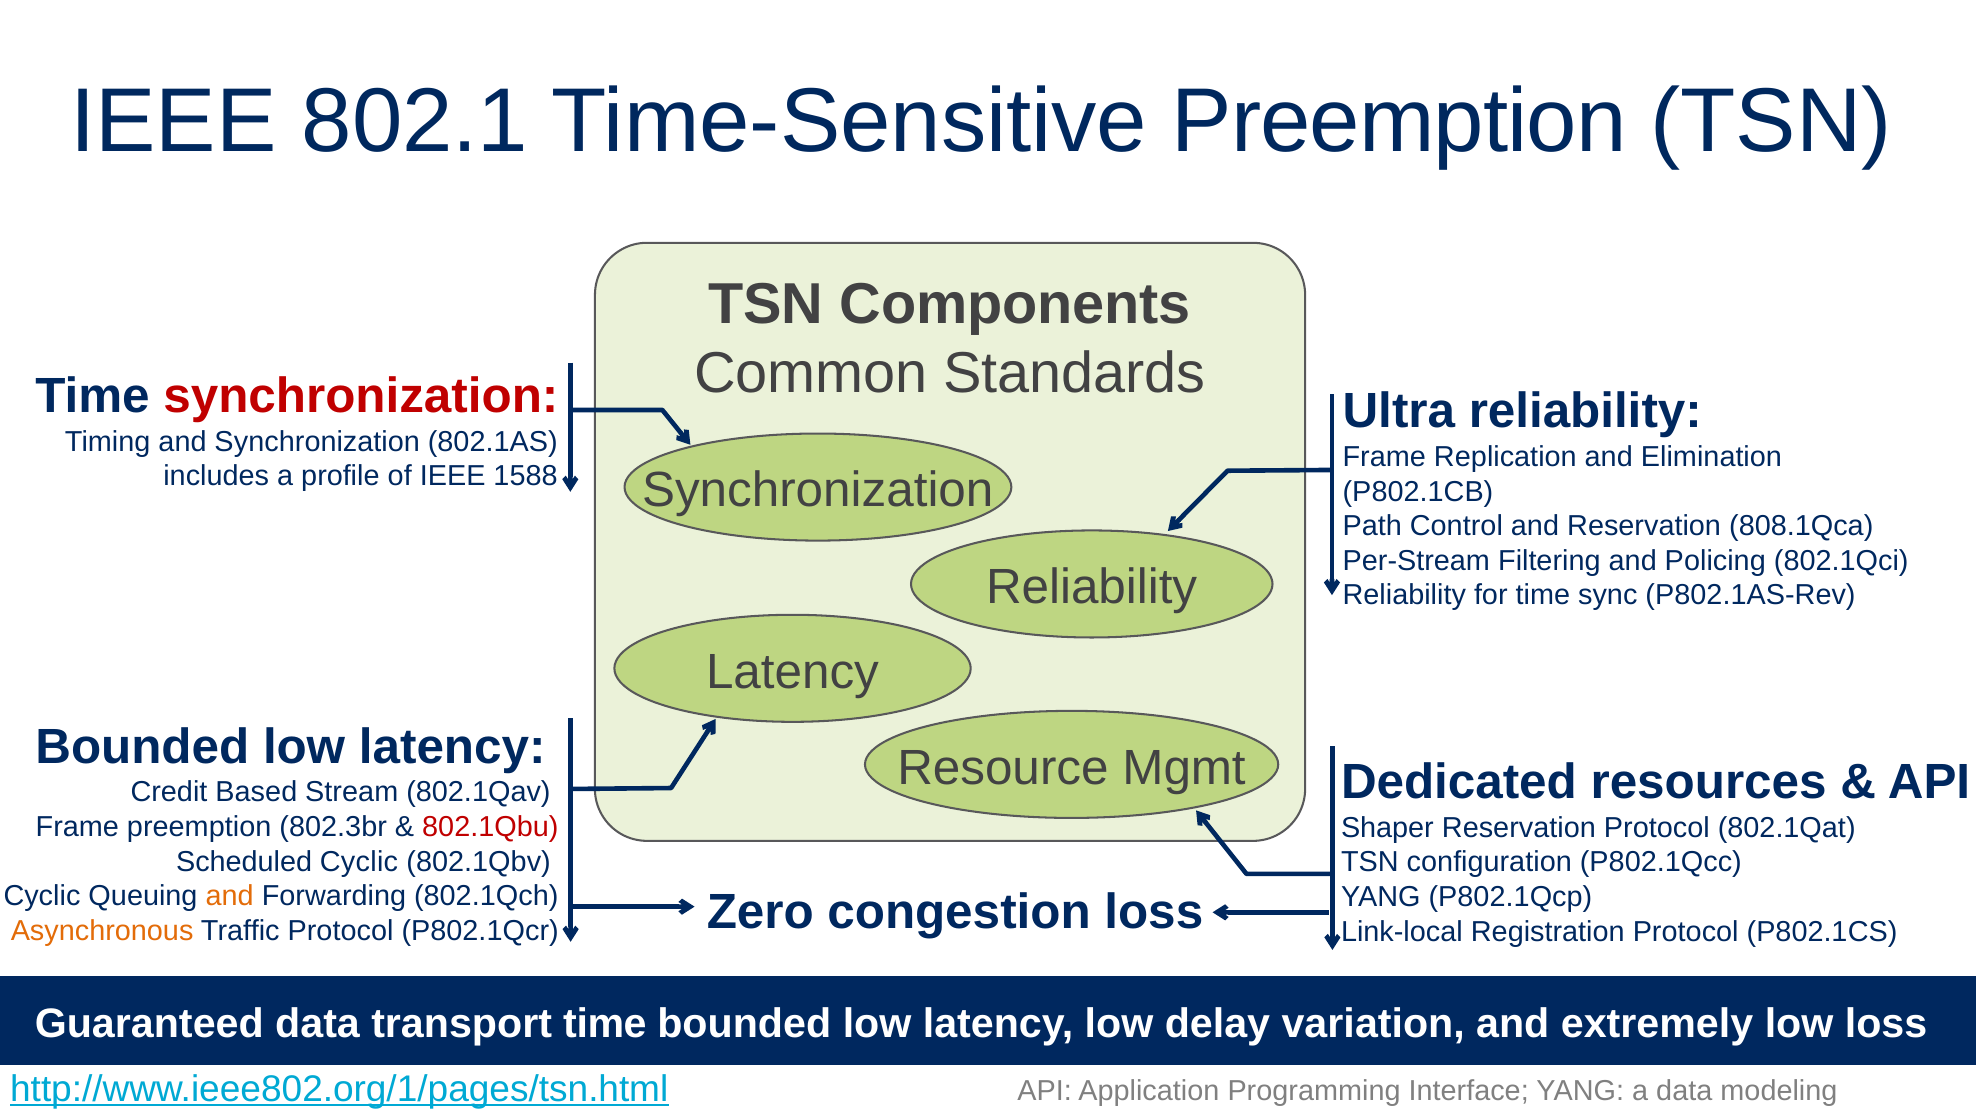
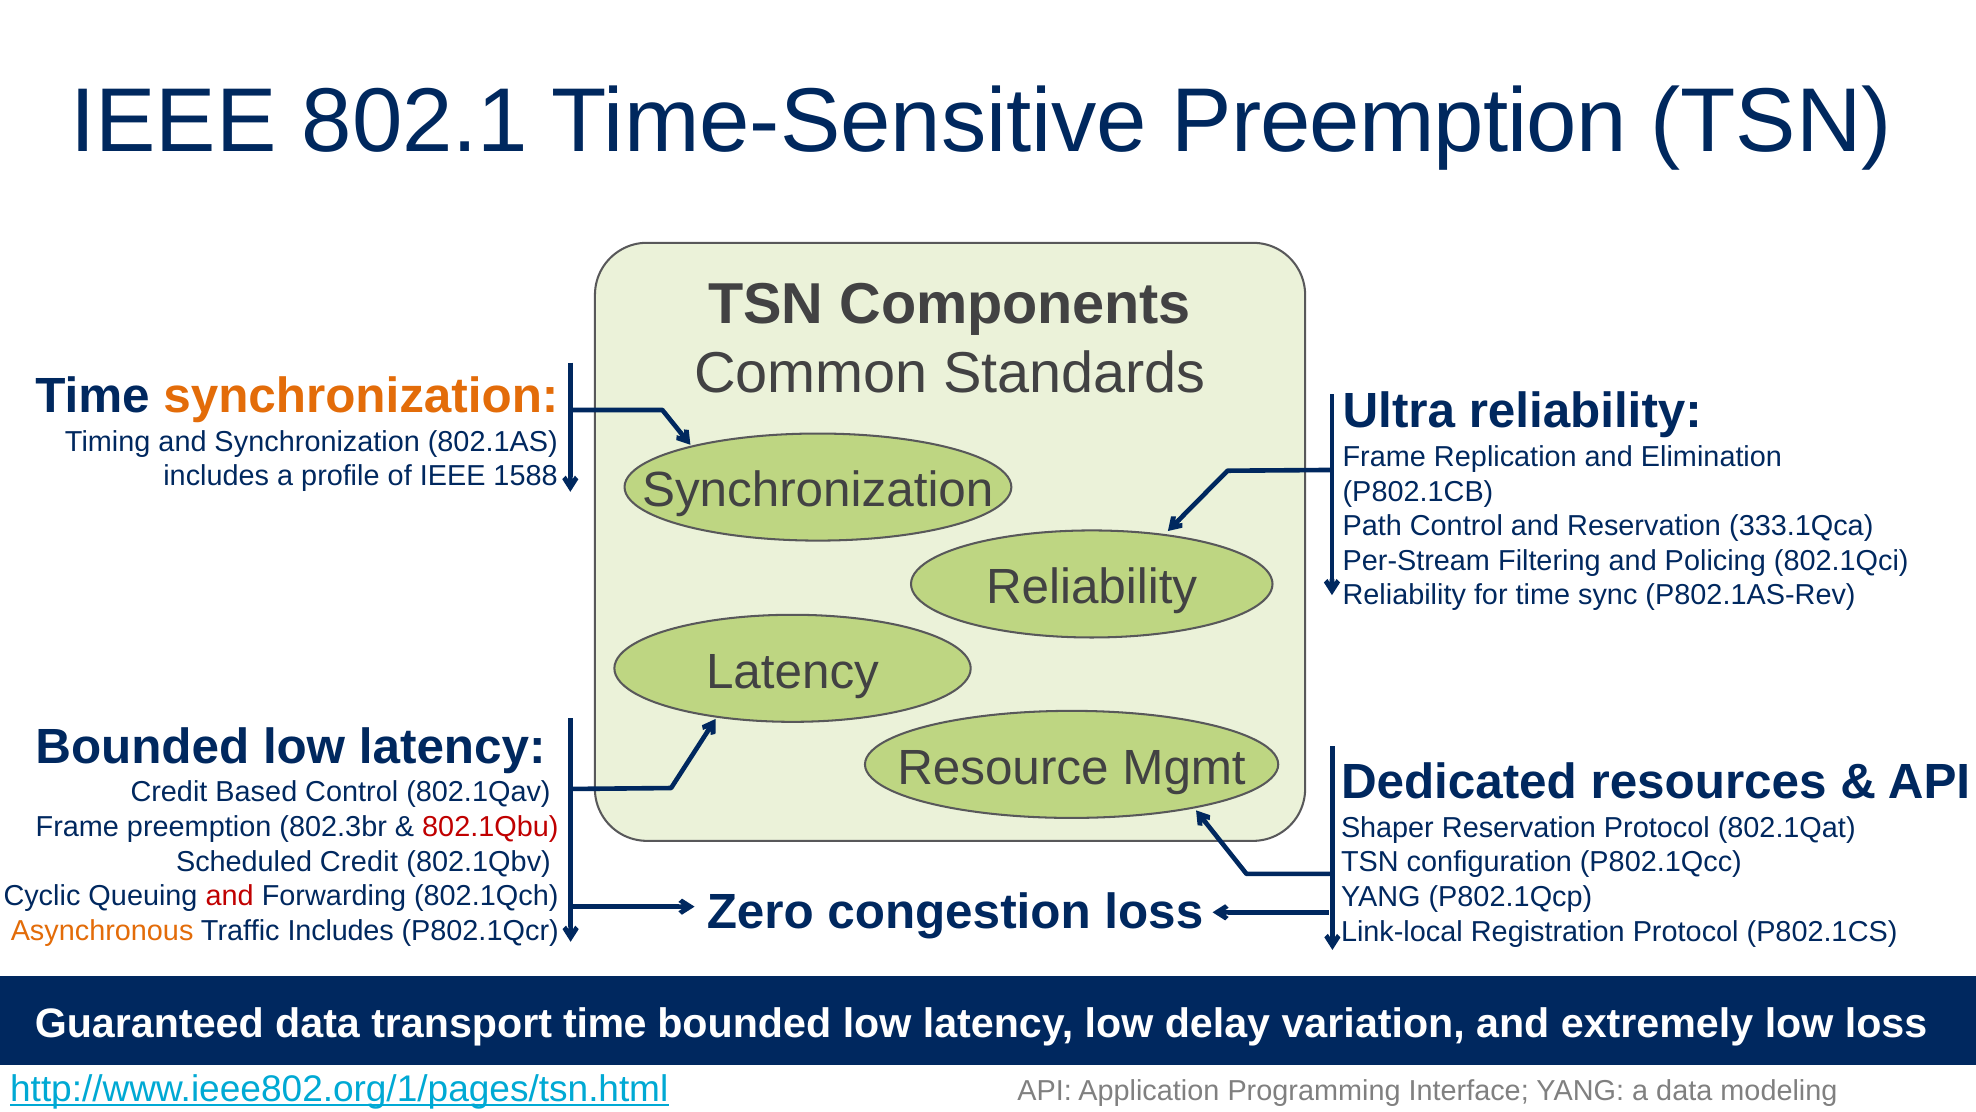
synchronization colour: red -> orange (361, 396)
808.1Qca: 808.1Qca -> 333.1Qca (1801, 526)
Based Stream: Stream -> Control (352, 792)
Scheduled Cyclic: Cyclic -> Credit (359, 861)
and colour: orange -> red (230, 896)
Traffic Protocol: Protocol -> Includes (341, 930)
